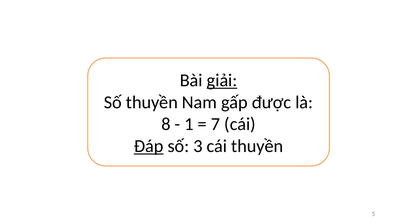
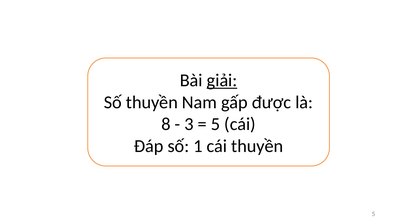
1: 1 -> 3 (189, 124)
7: 7 -> 5 (215, 124)
Đáp underline: present -> none (149, 146)
3: 3 -> 1 (198, 146)
